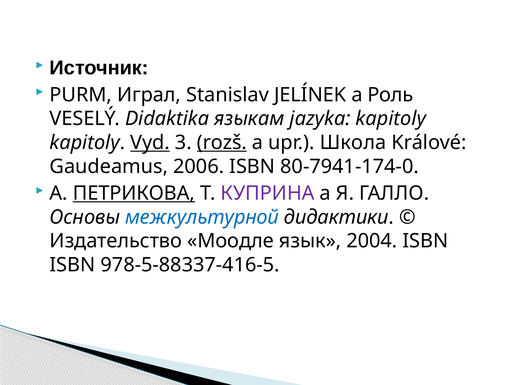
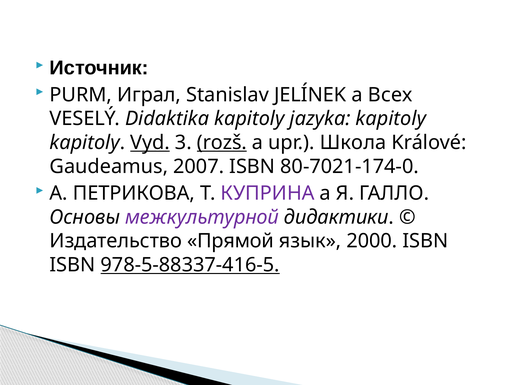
Роль: Роль -> Всех (390, 95)
Didaktika языкам: языкам -> kapitoly (249, 119)
2006: 2006 -> 2007 (199, 166)
80-7941-174-0: 80-7941-174-0 -> 80-7021-174-0 (349, 166)
ПЕТРИКОВА underline: present -> none (134, 193)
межкультурной colour: blue -> purple (202, 217)
Моодле: Моодле -> Прямой (231, 241)
2004: 2004 -> 2000 (372, 241)
978-5-88337-416-5 underline: none -> present (190, 265)
